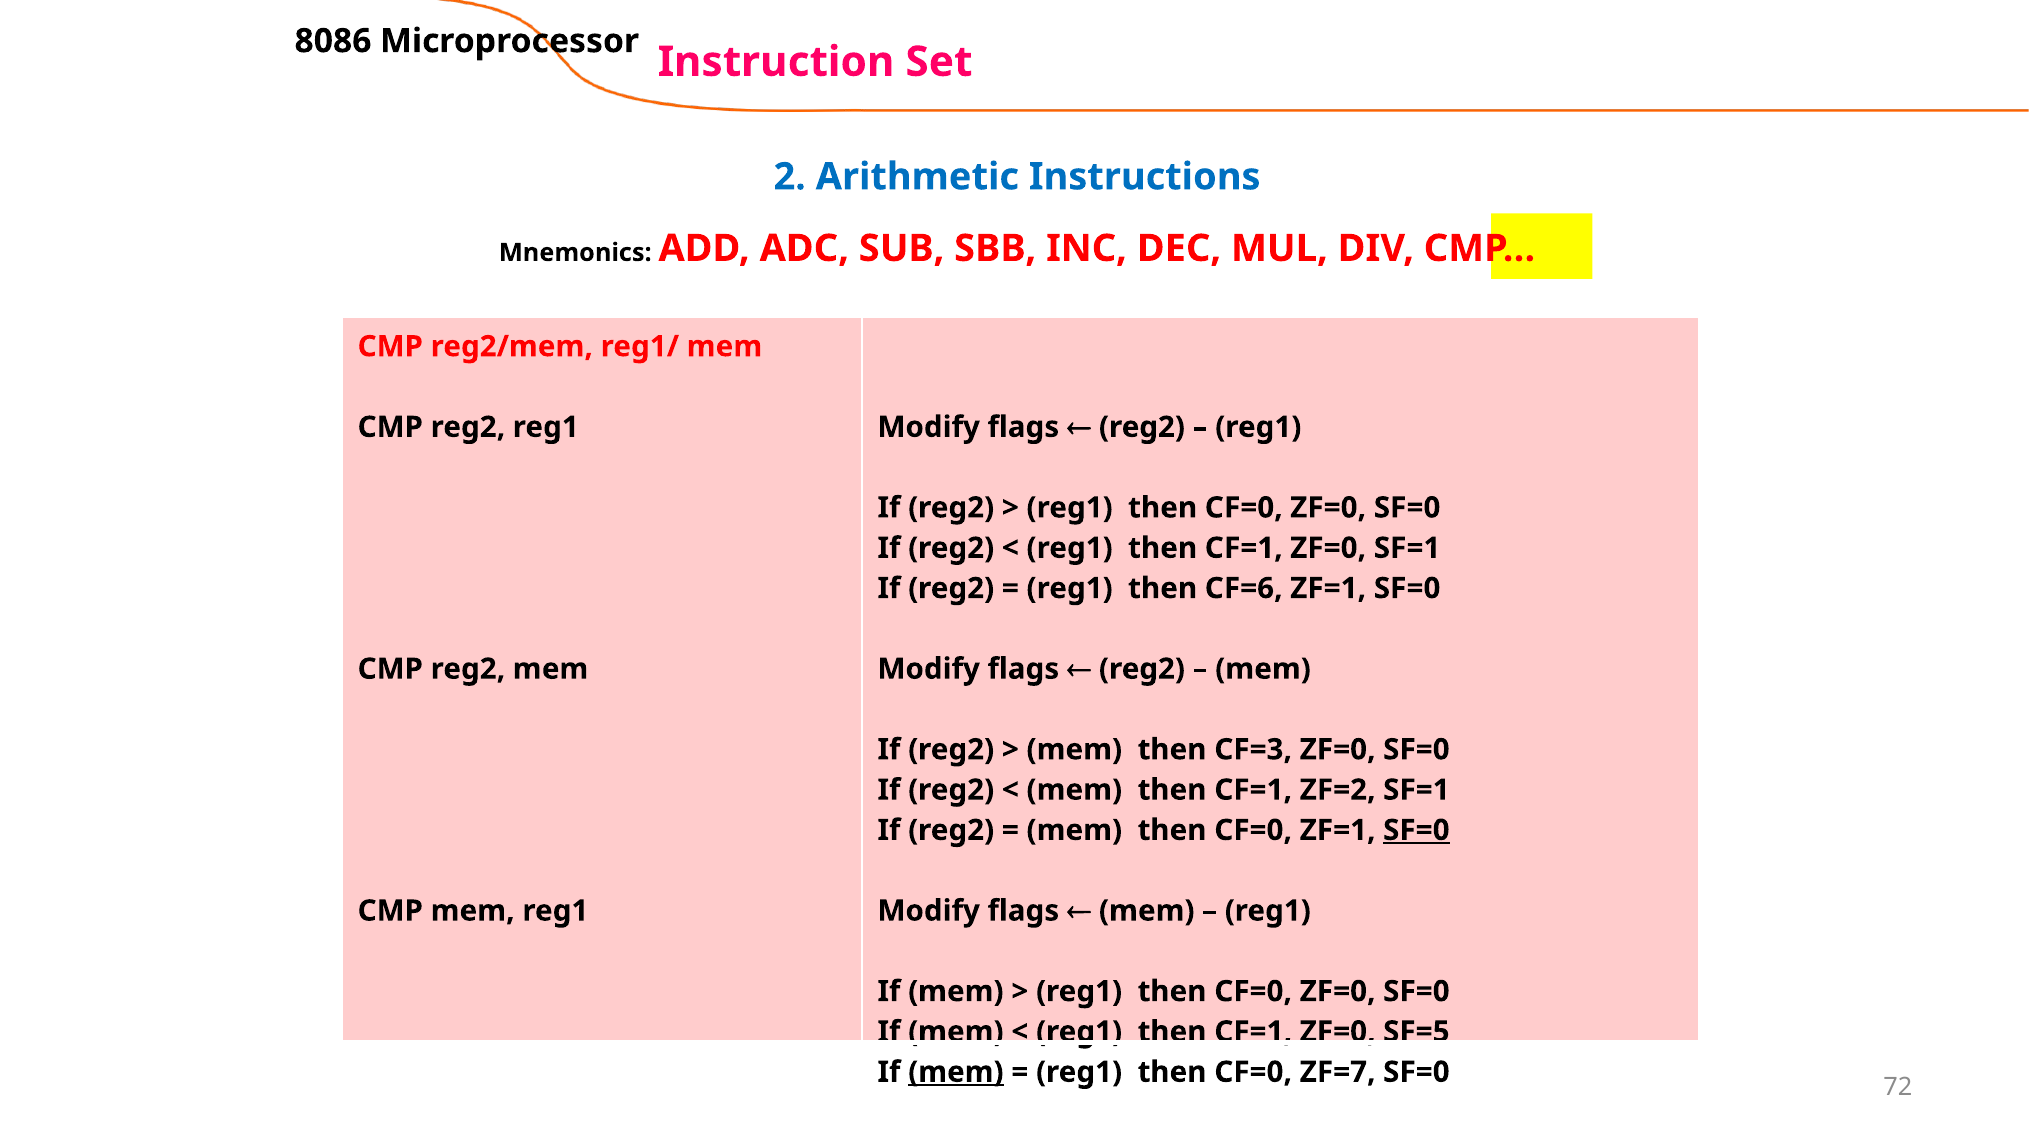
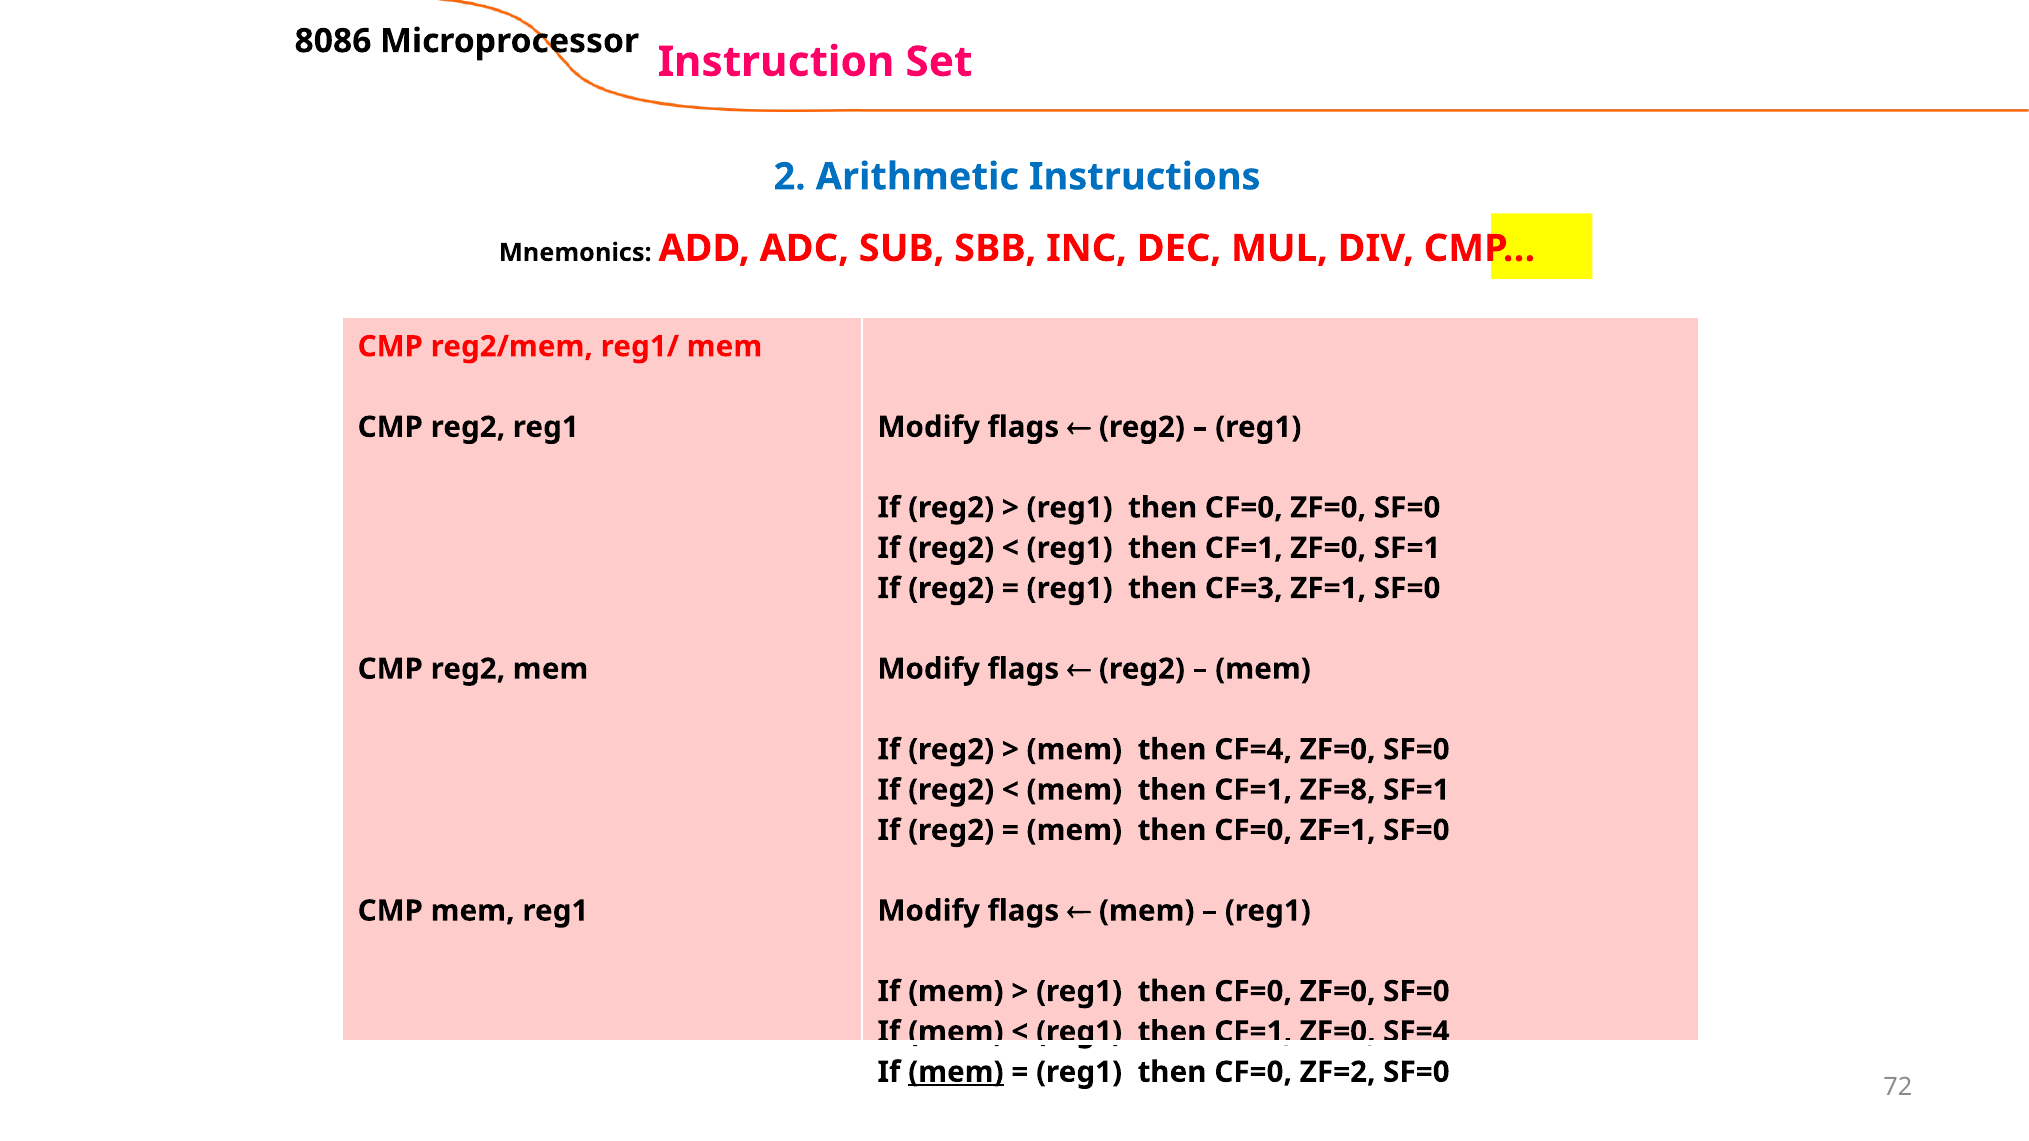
CF=6: CF=6 -> CF=3 (1244, 589)
CF=3: CF=3 -> CF=4 (1253, 750)
ZF=2: ZF=2 -> ZF=8 (1338, 790)
SF=0 underline: present -> none (1416, 830)
SF=5: SF=5 -> SF=4 (1416, 1032)
ZF=7: ZF=7 -> ZF=2 (1338, 1072)
